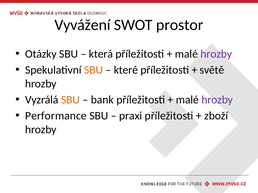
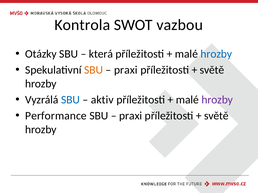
Vyvážení: Vyvážení -> Kontrola (82, 25)
prostor: prostor -> vazbou (180, 25)
hrozby colour: purple -> blue (216, 54)
které: které -> praxi (126, 70)
SBU colour: orange -> blue (70, 100)
bank: bank -> aktiv (102, 100)
zboží: zboží -> světě (216, 116)
